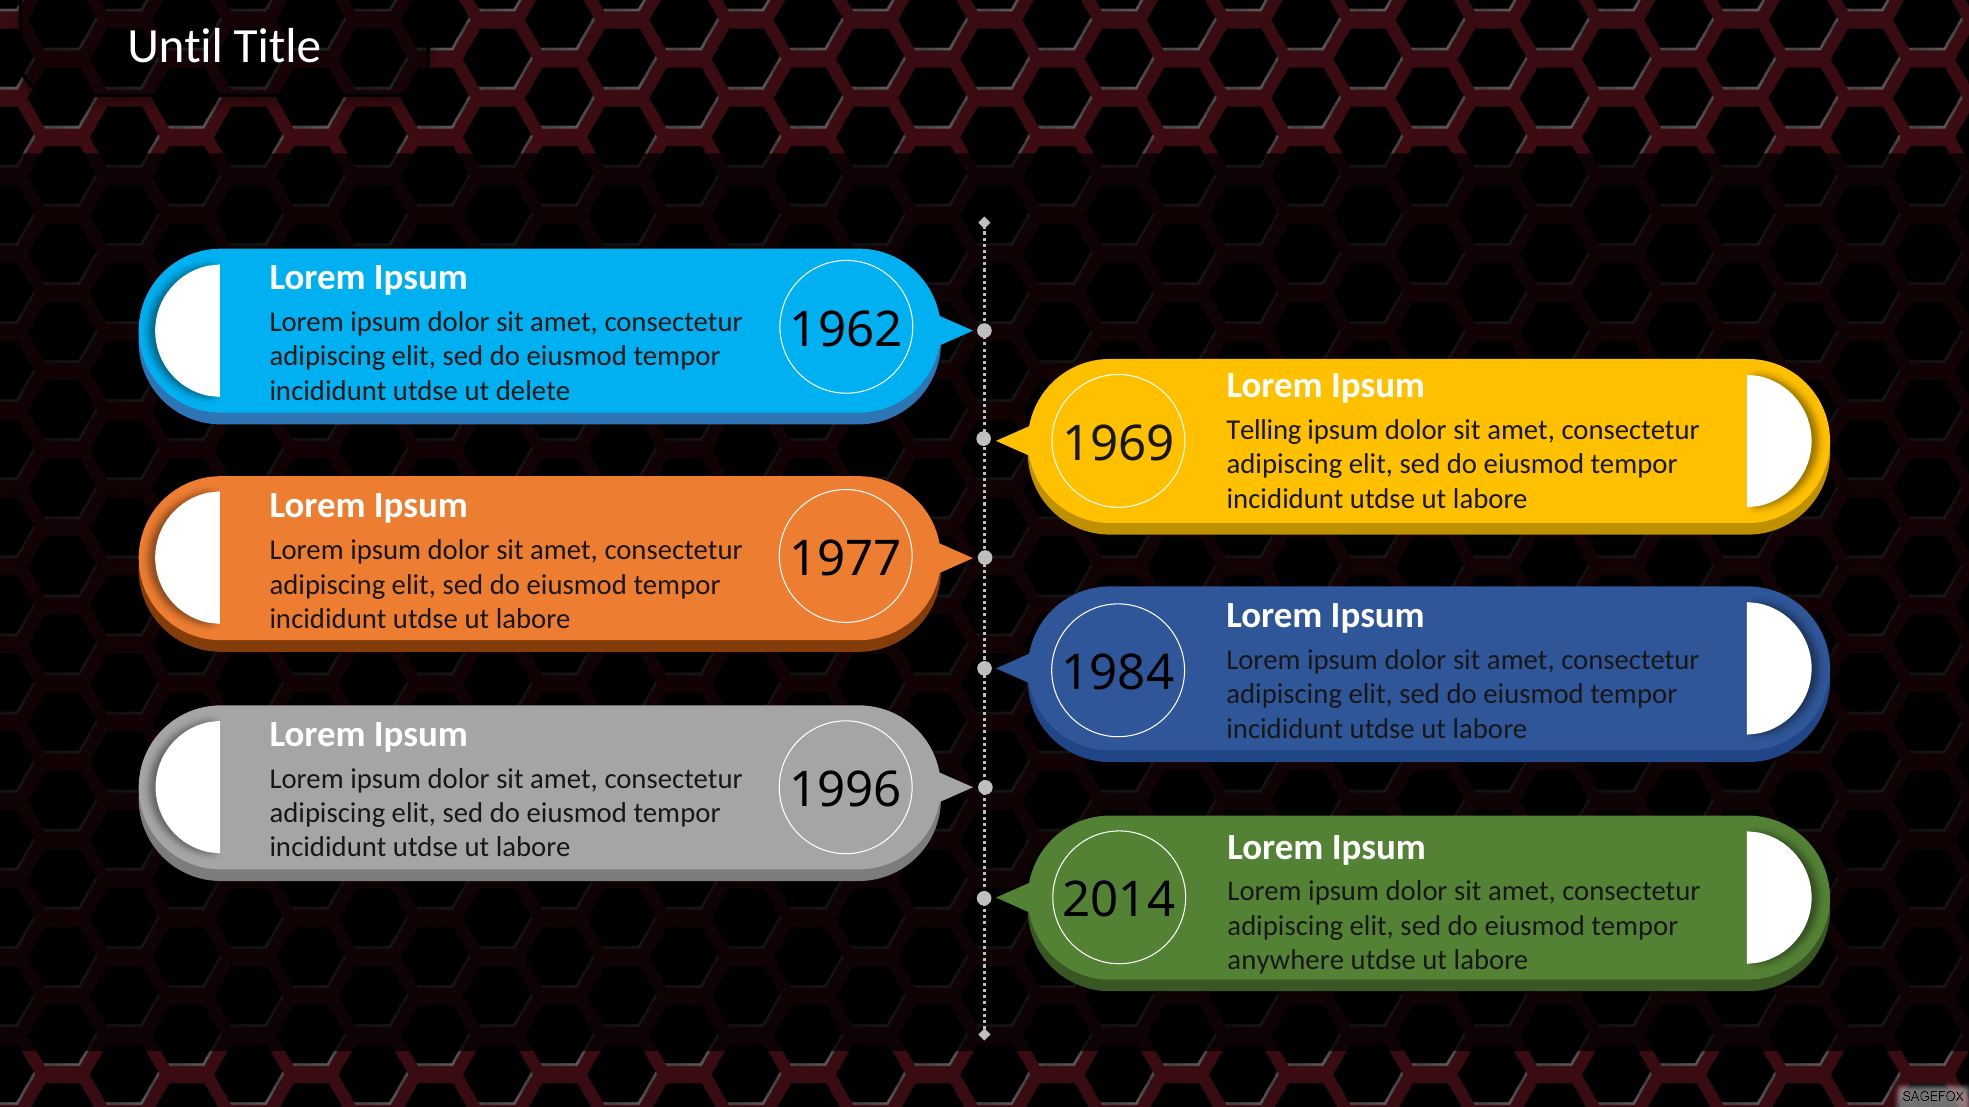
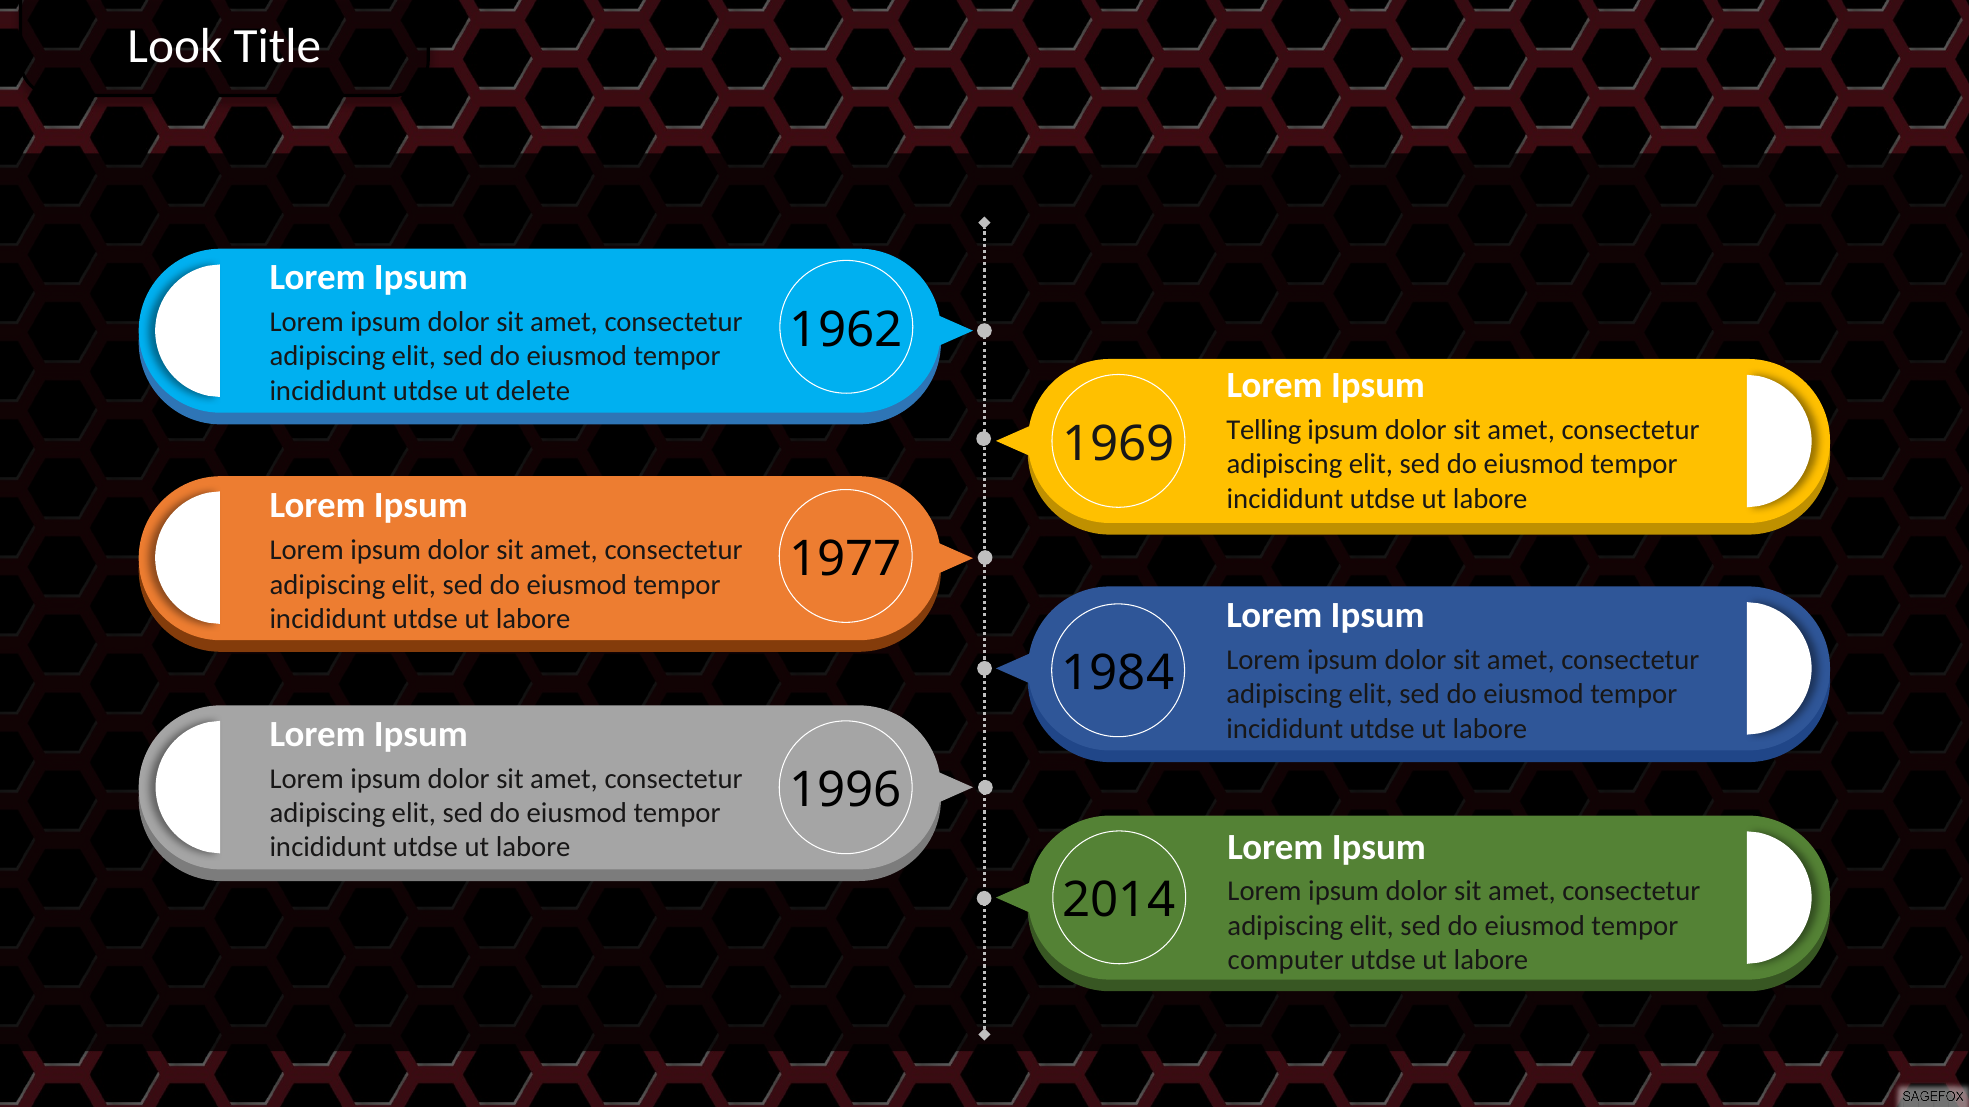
Until: Until -> Look (175, 46)
anywhere: anywhere -> computer (1286, 961)
